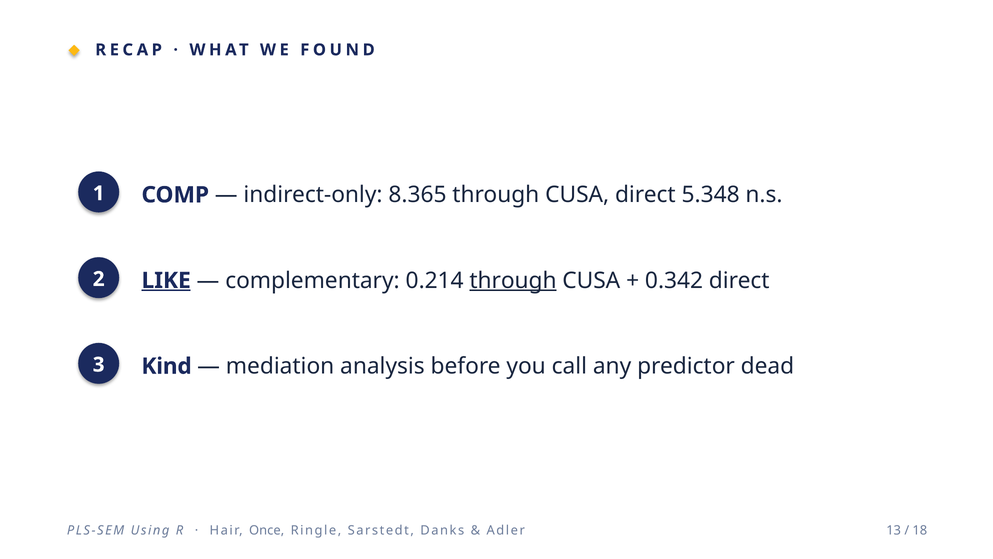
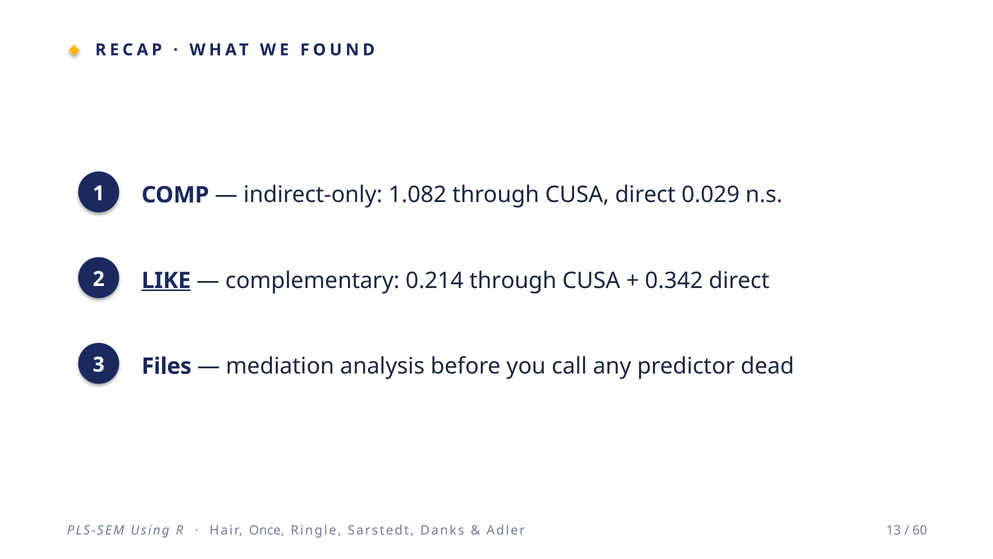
8.365: 8.365 -> 1.082 (418, 195)
5.348: 5.348 -> 0.029 (711, 195)
through underline: present -> none (513, 280)
Kind: Kind -> Files (167, 366)
18: 18 -> 60 (920, 530)
